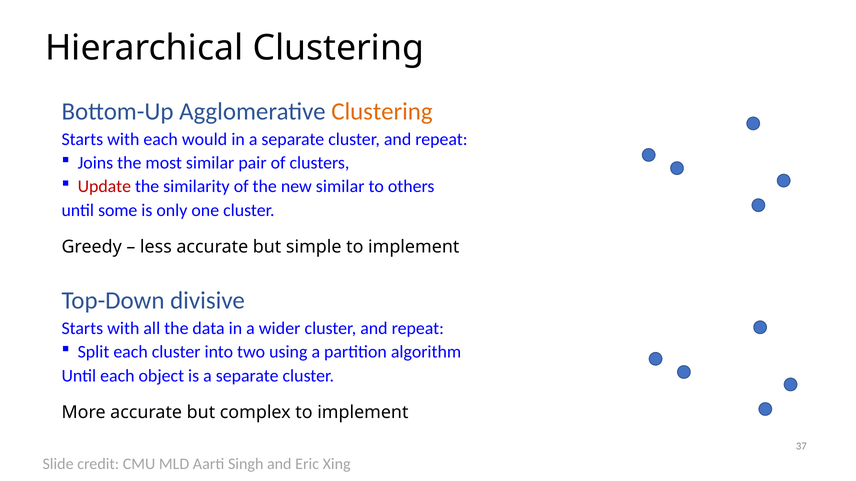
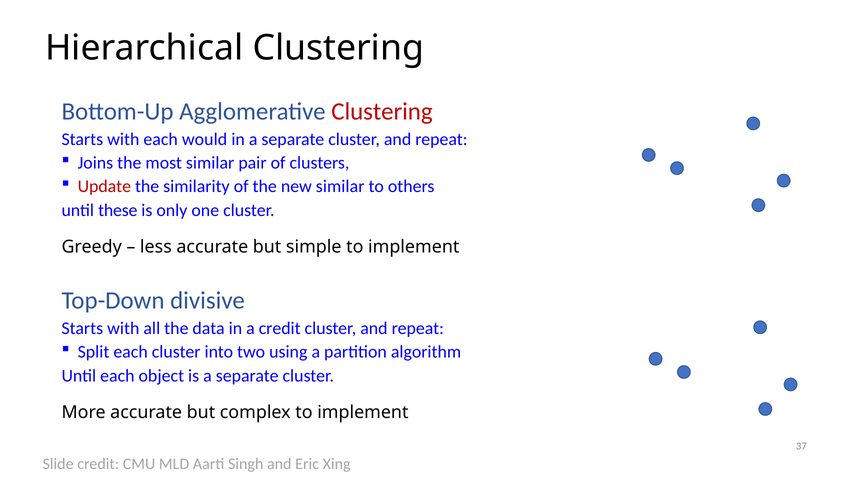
Clustering colour: orange -> red (382, 112)
some: some -> these (118, 210)
a wider: wider -> credit (280, 329)
